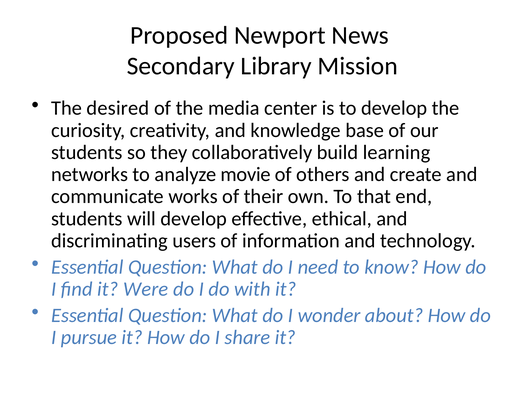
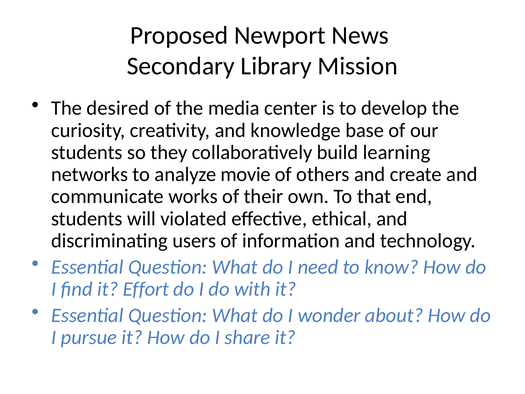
will develop: develop -> violated (194, 218)
Were: Were -> Effort (146, 289)
